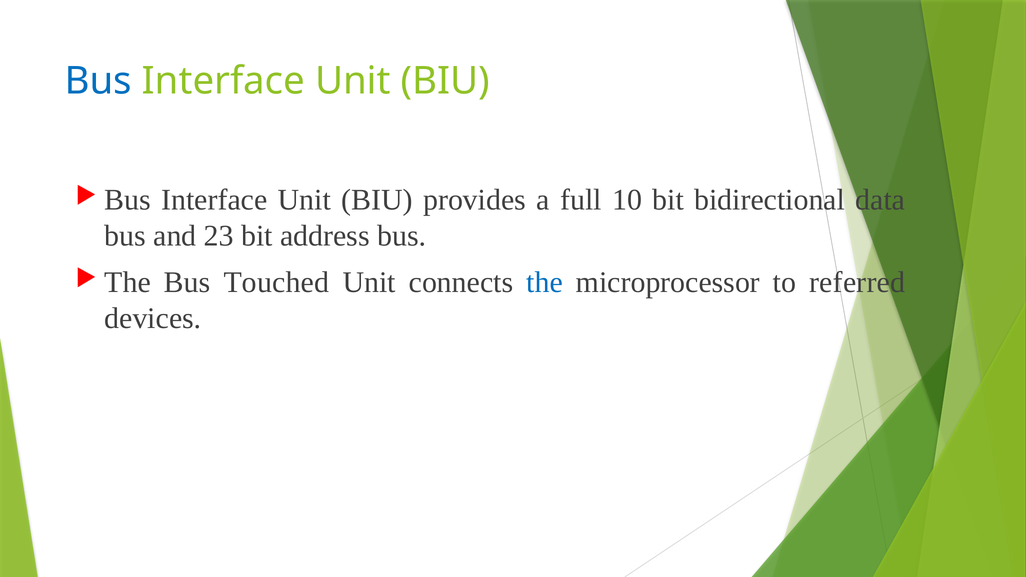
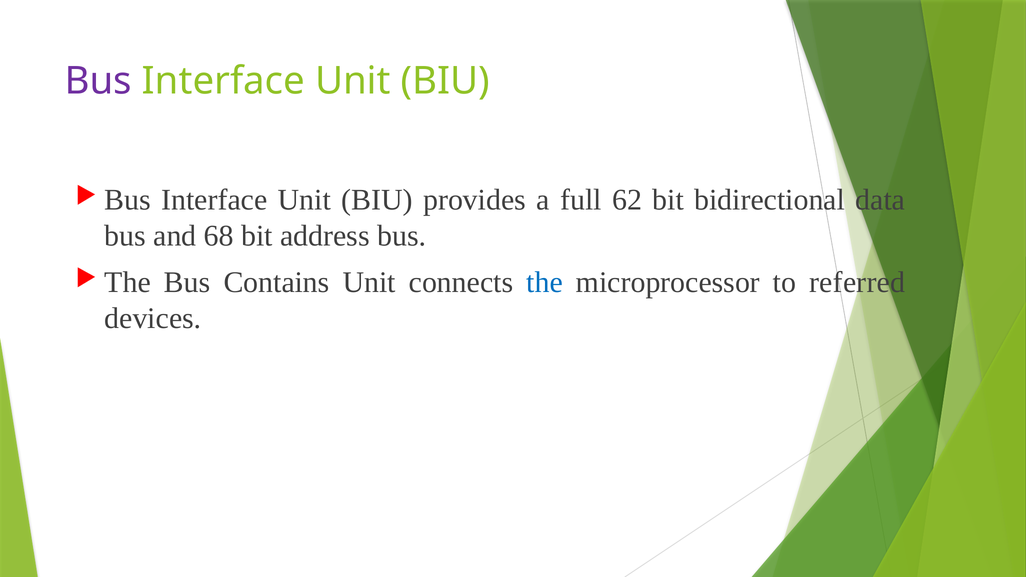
Bus colour: blue -> purple (98, 81)
10: 10 -> 62 (627, 200)
23: 23 -> 68 (219, 236)
Touched: Touched -> Contains (277, 282)
